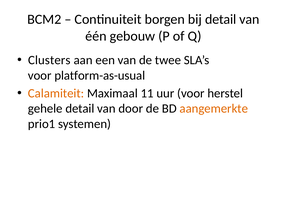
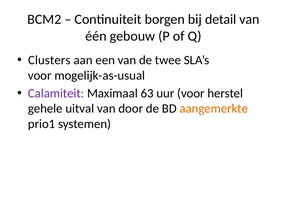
platform-as-usual: platform-as-usual -> mogelijk-as-usual (100, 76)
Calamiteit colour: orange -> purple (56, 93)
11: 11 -> 63 (147, 93)
gehele detail: detail -> uitval (80, 109)
